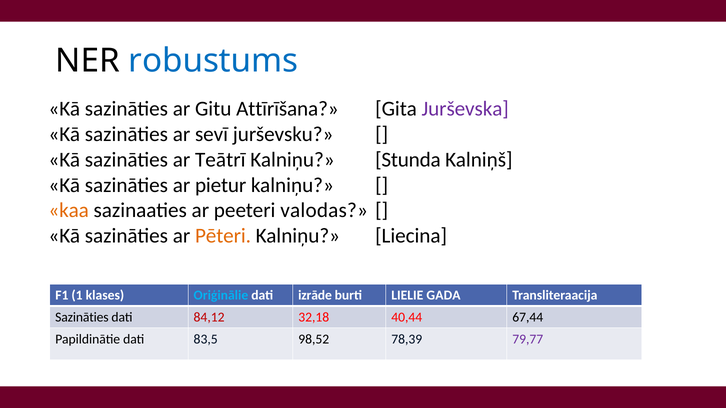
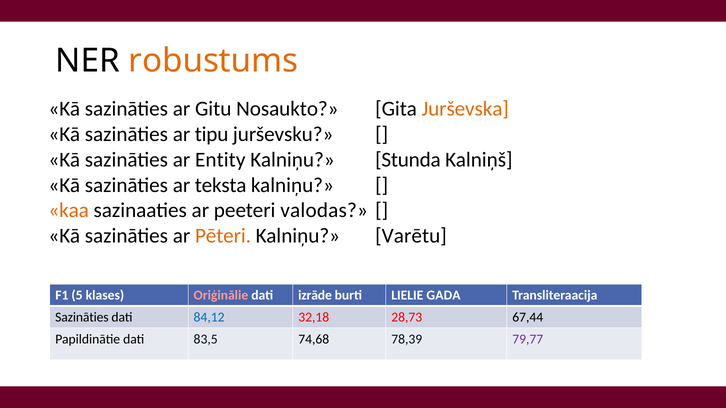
robustums colour: blue -> orange (213, 61)
Attīrīšana: Attīrīšana -> Nosaukto (287, 109)
Jurševska colour: purple -> orange (465, 109)
sevī: sevī -> tipu (212, 134)
Teātrī: Teātrī -> Entity (220, 160)
pietur: pietur -> teksta (221, 185)
Liecina: Liecina -> Varētu (411, 236)
1: 1 -> 5 (77, 296)
Oriģinālie colour: light blue -> pink (221, 296)
84,12 colour: red -> blue (209, 318)
40,44: 40,44 -> 28,73 (407, 318)
98,52: 98,52 -> 74,68 (314, 339)
